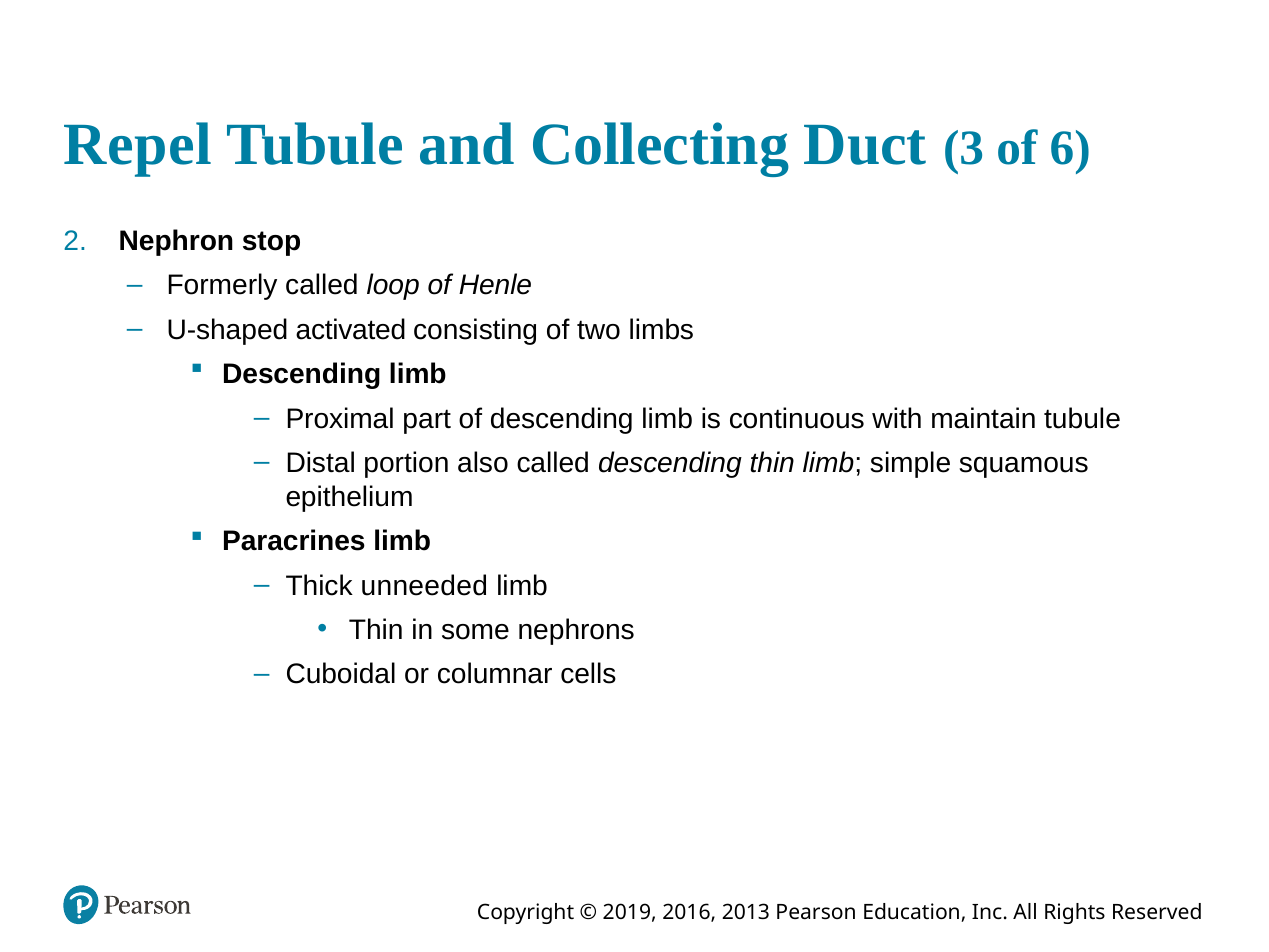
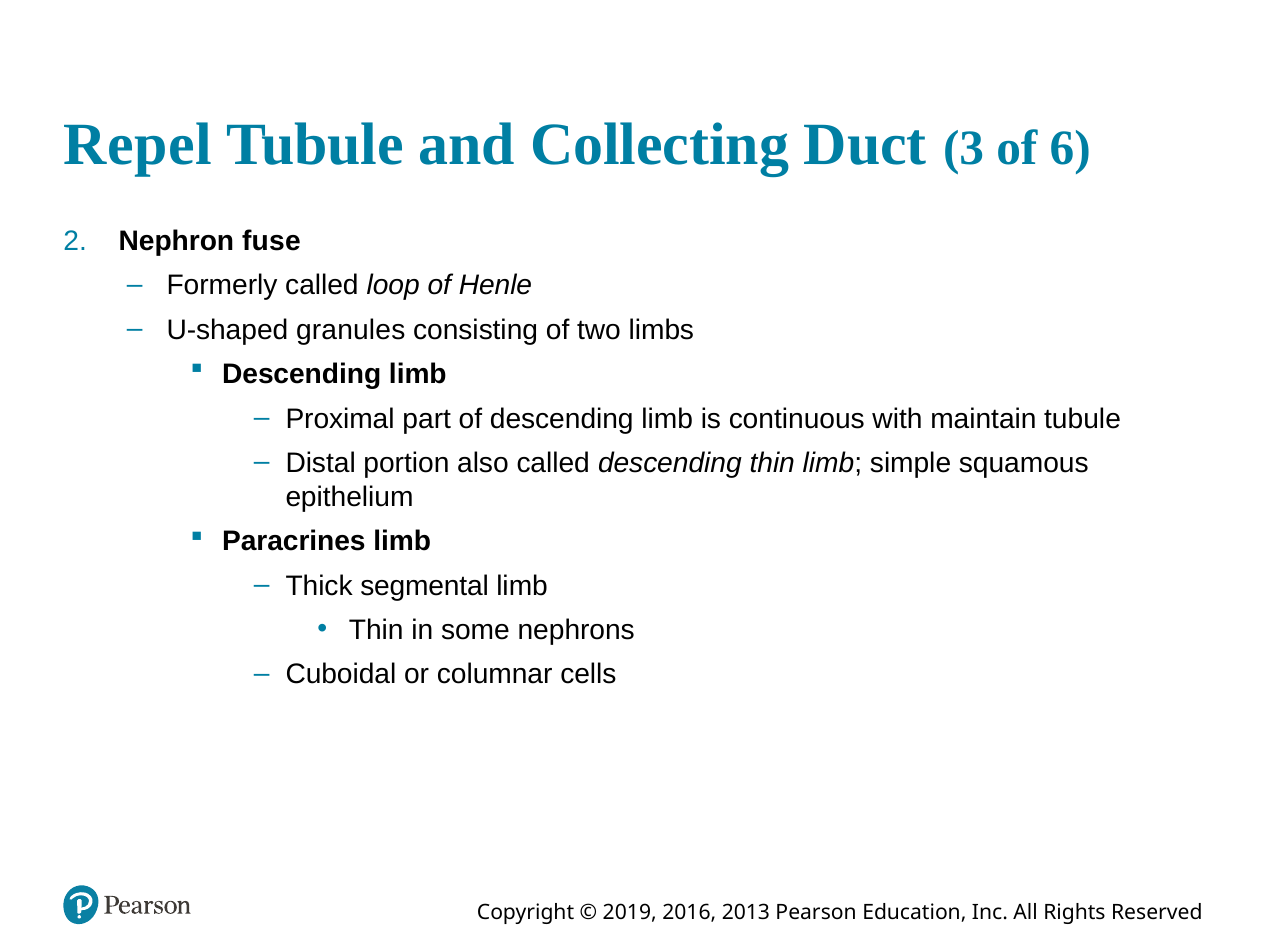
stop: stop -> fuse (271, 241)
activated: activated -> granules (351, 330)
unneeded: unneeded -> segmental (425, 586)
